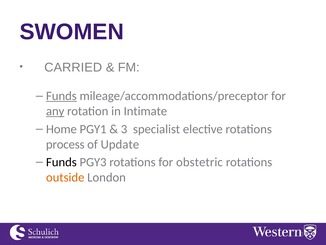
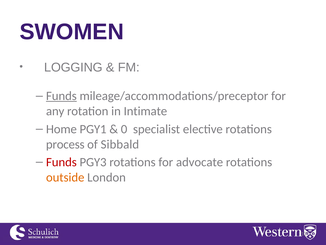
CARRIED: CARRIED -> LOGGING (73, 67)
any underline: present -> none (55, 111)
3: 3 -> 0 (124, 129)
Update: Update -> Sibbald (120, 144)
Funds colour: black -> red (61, 162)
obstetric: obstetric -> advocate (200, 162)
